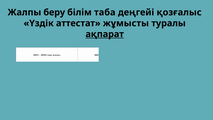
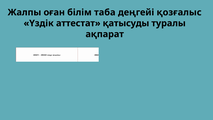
беру: беру -> оған (54, 12)
жұмысты: жұмысты -> қатысуды (126, 23)
ақпарат underline: present -> none (105, 34)
